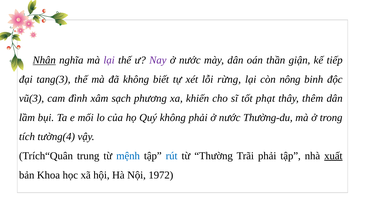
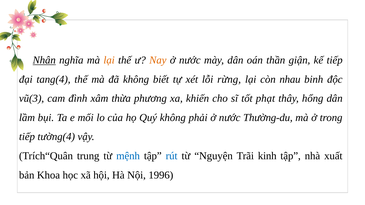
lại colour: purple -> orange (109, 60)
Nay colour: purple -> orange (158, 60)
tang(3: tang(3 -> tang(4 (54, 79)
nông: nông -> nhau (290, 79)
sạch: sạch -> thừa (121, 99)
thêm: thêm -> hổng (313, 99)
tích: tích -> tiếp (27, 137)
Thường: Thường -> Nguyện (214, 156)
Trãi phải: phải -> kinh (267, 156)
xuất underline: present -> none (333, 156)
1972: 1972 -> 1996 (161, 175)
